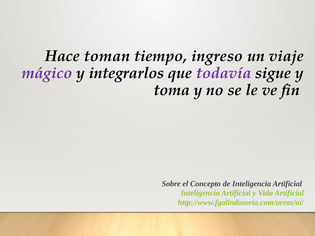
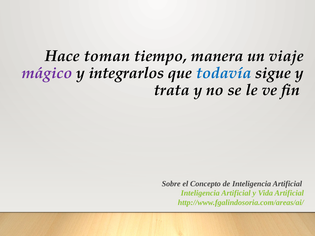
ingreso: ingreso -> manera (217, 56)
todavía colour: purple -> blue (224, 73)
toma: toma -> trata (172, 90)
